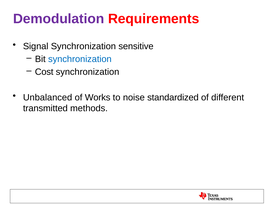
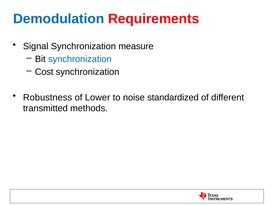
Demodulation colour: purple -> blue (59, 19)
sensitive: sensitive -> measure (136, 46)
Unbalanced: Unbalanced -> Robustness (48, 98)
Works: Works -> Lower (98, 98)
